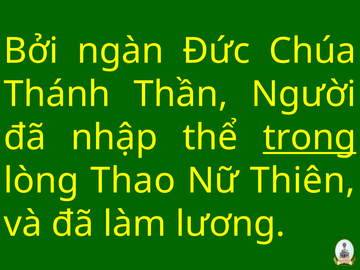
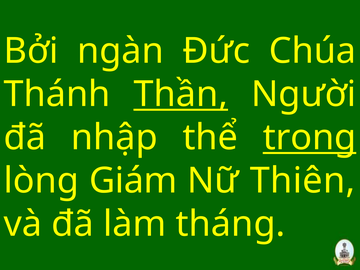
Thần underline: none -> present (181, 94)
Thao: Thao -> Giám (133, 181)
lương: lương -> tháng (230, 224)
